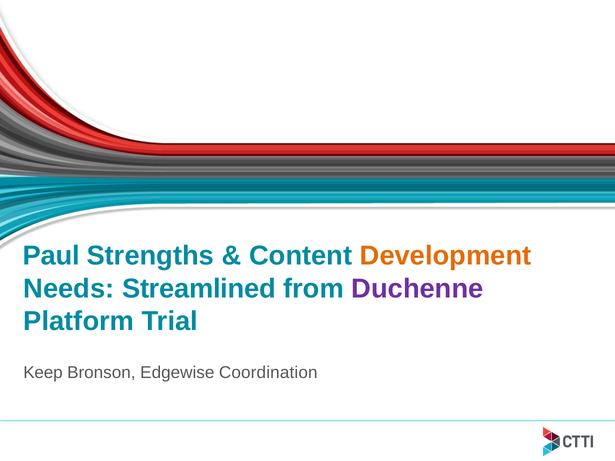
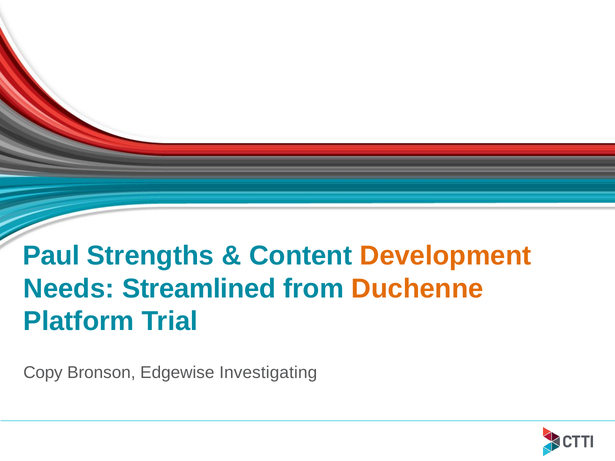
Duchenne colour: purple -> orange (418, 289)
Keep: Keep -> Copy (43, 373)
Coordination: Coordination -> Investigating (268, 373)
